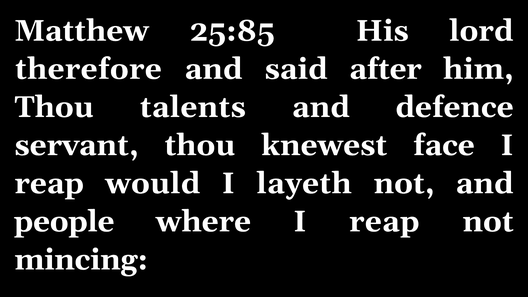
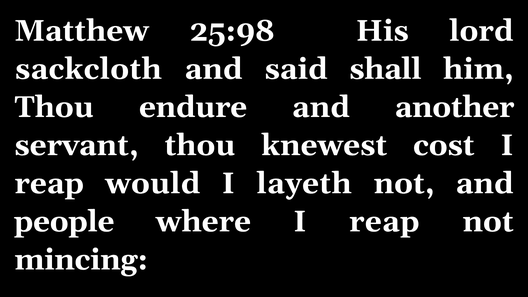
25:85: 25:85 -> 25:98 (232, 31)
therefore: therefore -> sackcloth (88, 69)
after: after -> shall (385, 69)
talents: talents -> endure (193, 107)
defence: defence -> another (455, 107)
face: face -> cost (444, 145)
